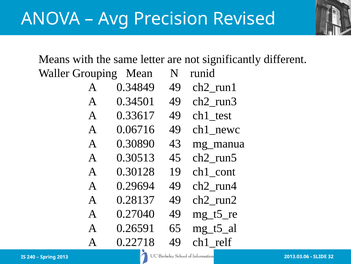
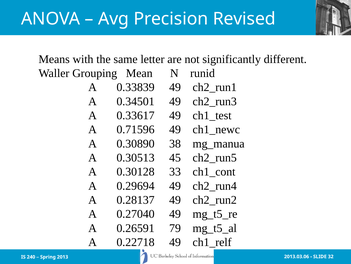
0.34849: 0.34849 -> 0.33839 (136, 87)
0.06716: 0.06716 -> 0.71596 (136, 129)
43: 43 -> 38 (175, 143)
19: 19 -> 33 (175, 171)
65: 65 -> 79 (175, 228)
